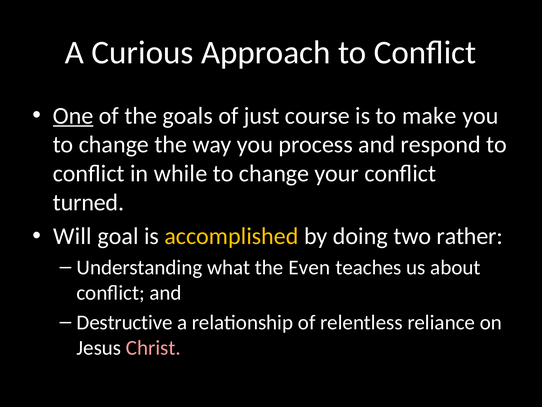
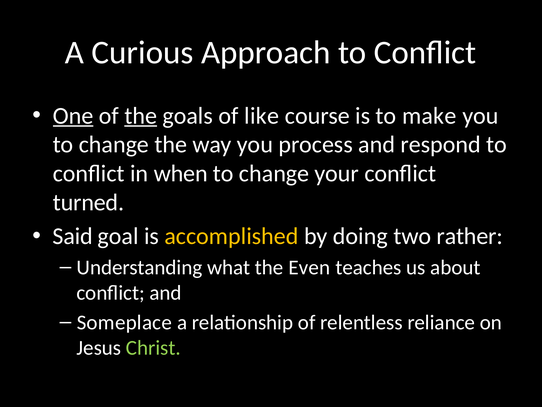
the underline: none -> present (141, 116)
just: just -> like (262, 116)
while: while -> when (181, 173)
Will: Will -> Said (73, 236)
Destructive: Destructive -> Someplace (124, 322)
Christ colour: pink -> light green (153, 347)
